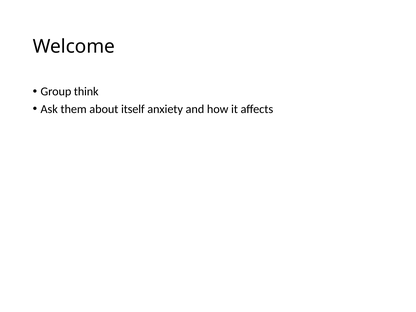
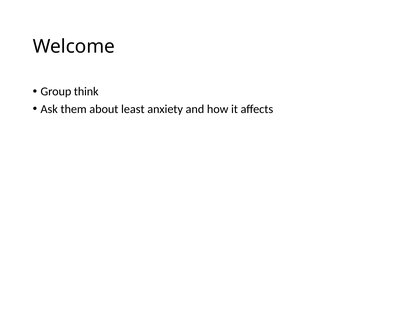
itself: itself -> least (133, 109)
